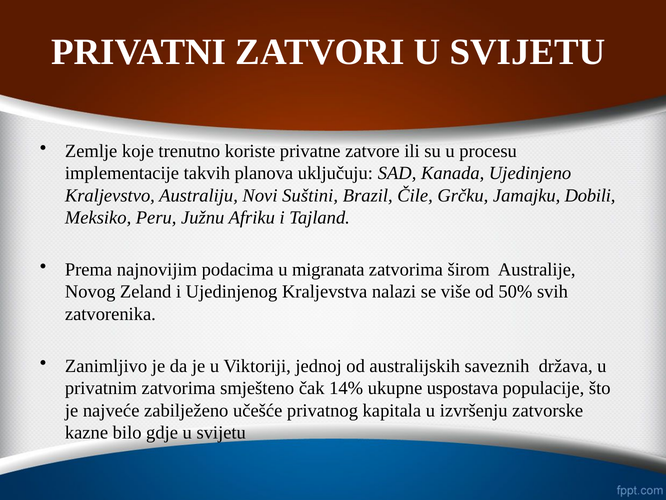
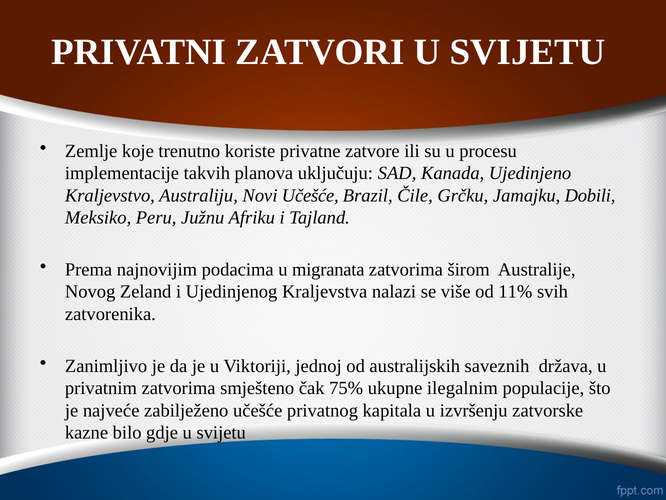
Novi Suštini: Suštini -> Učešće (310, 195)
50%: 50% -> 11% (515, 292)
14%: 14% -> 75% (346, 388)
uspostava: uspostava -> ilegalnim (462, 388)
